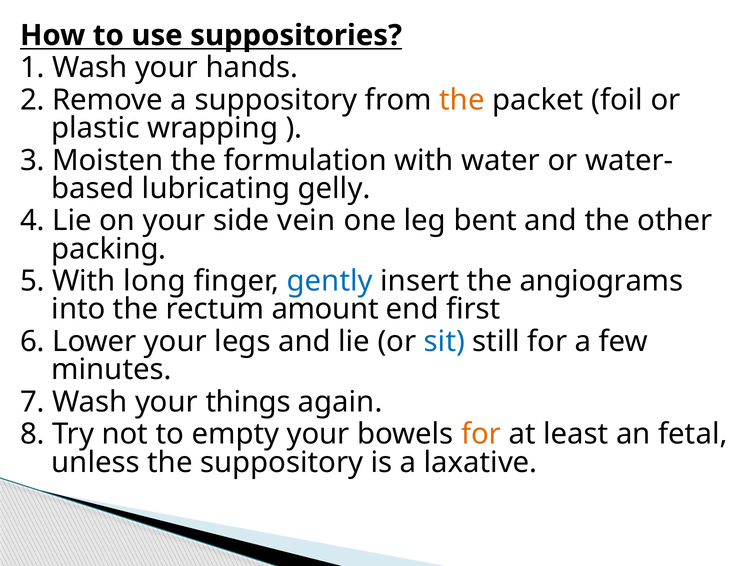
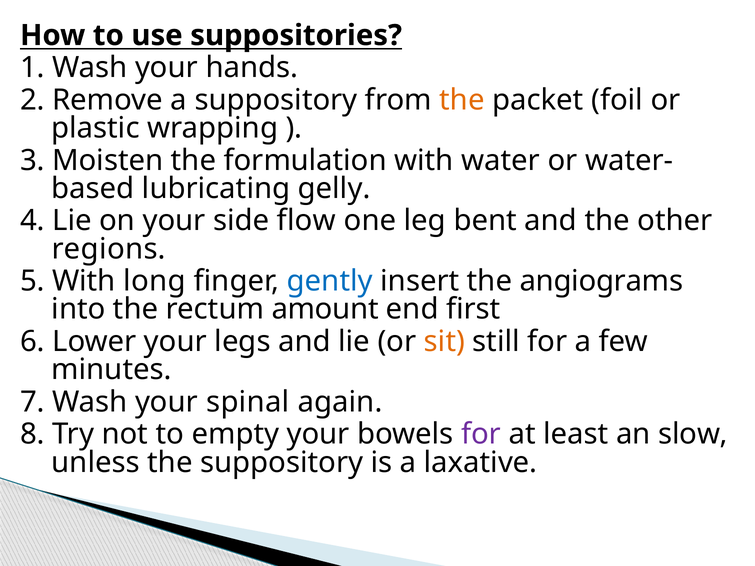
vein: vein -> flow (306, 221)
packing: packing -> regions (109, 249)
sit colour: blue -> orange (444, 342)
things: things -> spinal (248, 402)
for colour: orange -> purple (481, 434)
fetal: fetal -> slow (693, 434)
